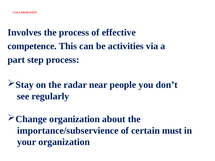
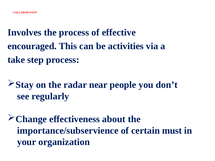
competence: competence -> encouraged (32, 46)
part: part -> take (16, 60)
Change organization: organization -> effectiveness (75, 119)
